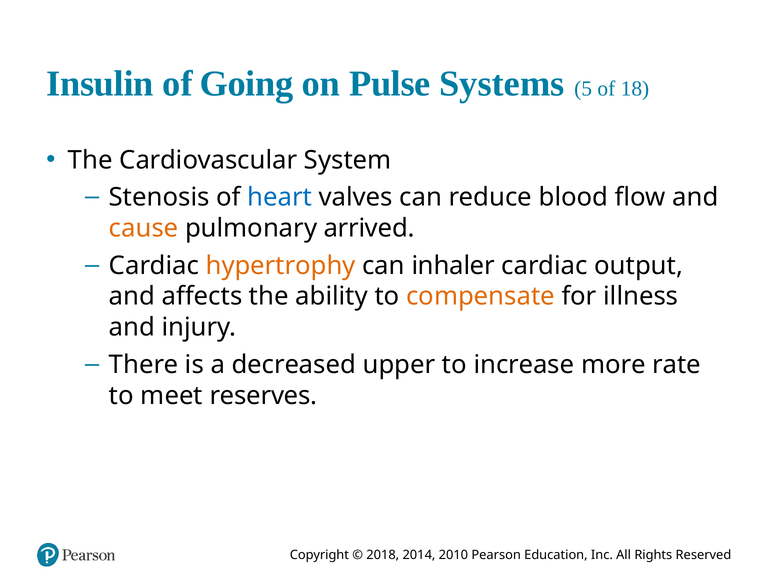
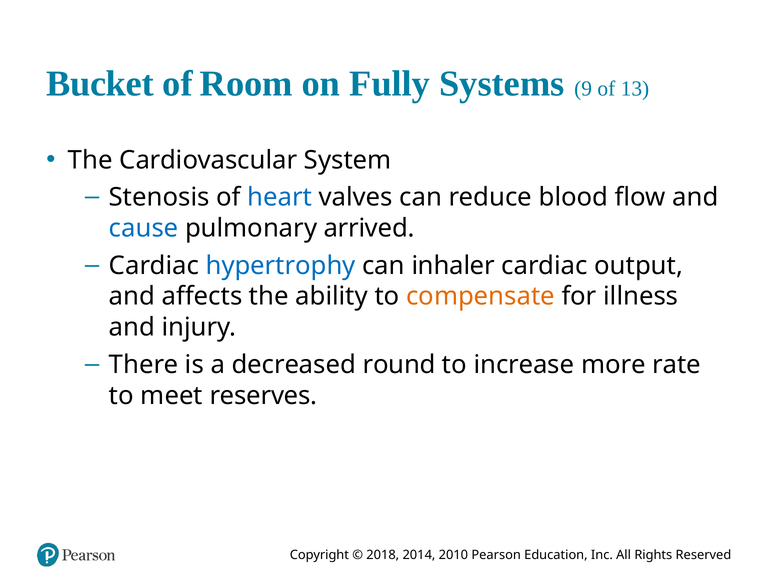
Insulin: Insulin -> Bucket (100, 84)
Going: Going -> Room (246, 84)
Pulse: Pulse -> Fully (390, 84)
5: 5 -> 9 (583, 89)
18: 18 -> 13 (635, 89)
cause colour: orange -> blue (144, 228)
hypertrophy colour: orange -> blue (281, 266)
upper: upper -> round (399, 365)
